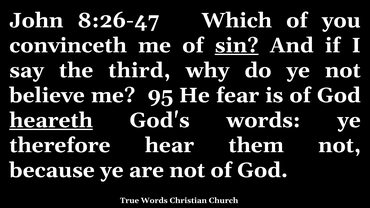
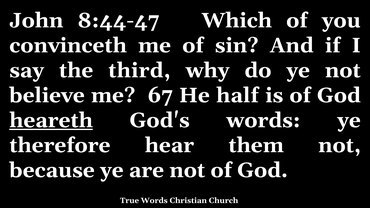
8:26-47: 8:26-47 -> 8:44-47 (118, 21)
sin underline: present -> none (237, 45)
95: 95 -> 67 (160, 95)
fear: fear -> half (237, 95)
